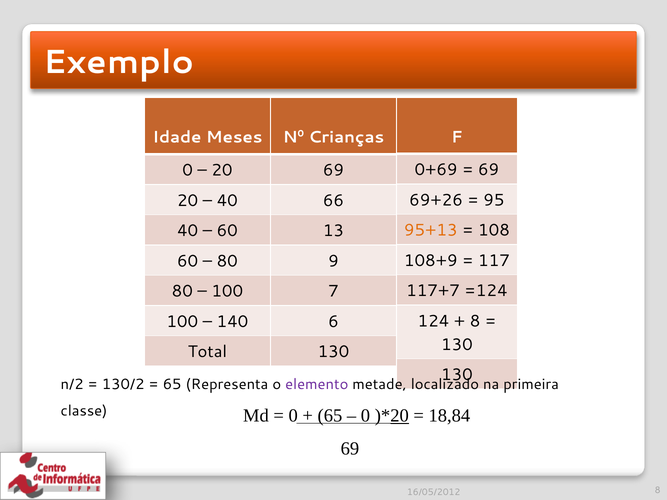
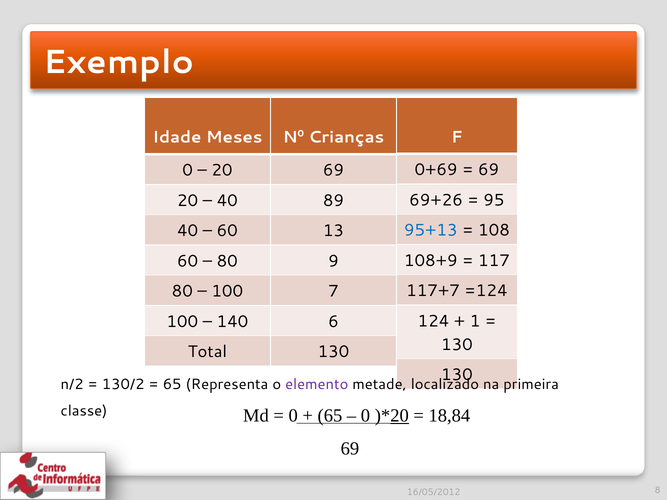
66: 66 -> 89 (333, 201)
95+13 colour: orange -> blue (431, 230)
8: 8 -> 1 (475, 321)
